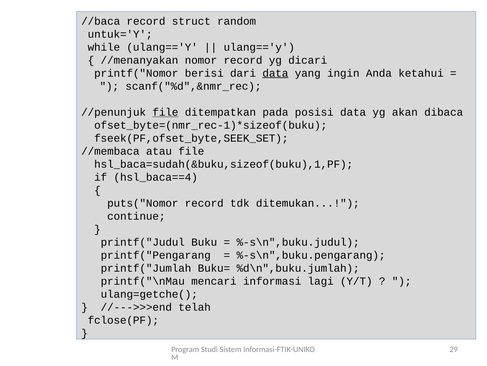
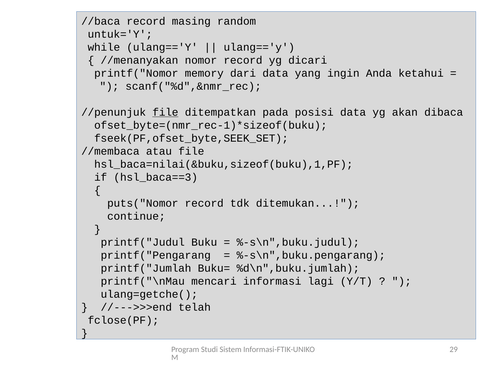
struct: struct -> masing (191, 21)
berisi: berisi -> memory (204, 73)
data underline: present -> none (275, 73)
hsl_baca=sudah(&buku,sizeof(buku),1,PF: hsl_baca=sudah(&buku,sizeof(buku),1,PF -> hsl_baca=nilai(&buku,sizeof(buku),1,PF (224, 164)
hsl_baca==4: hsl_baca==4 -> hsl_baca==3 (156, 177)
